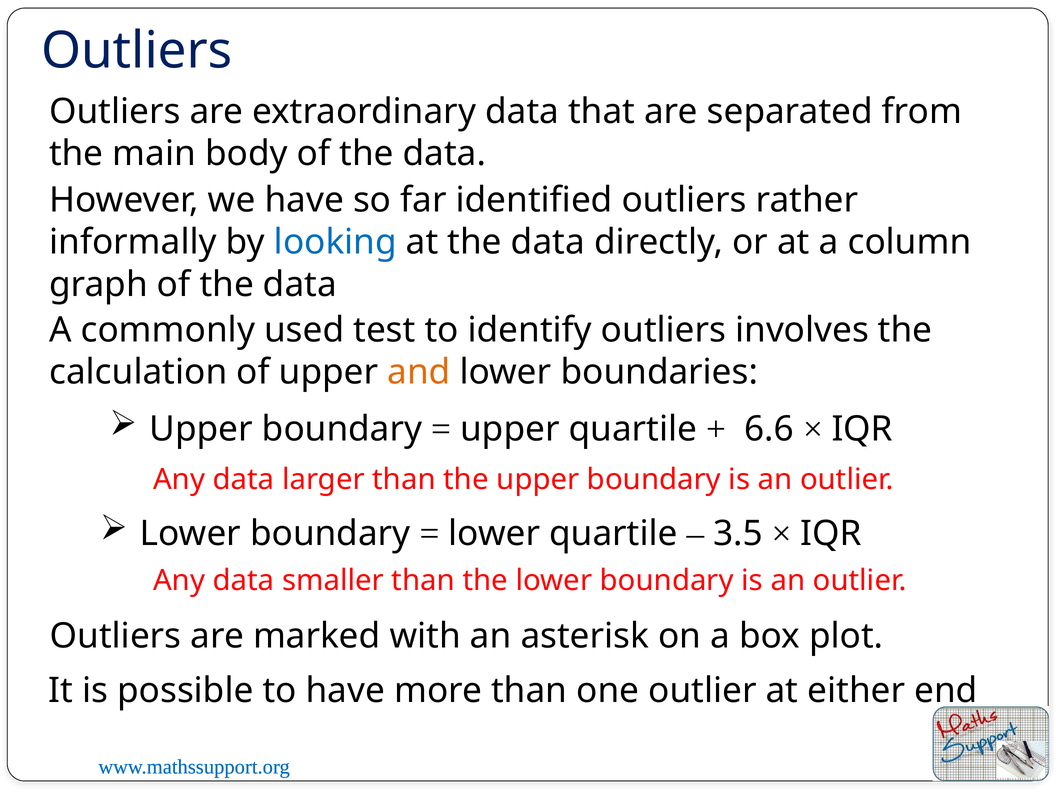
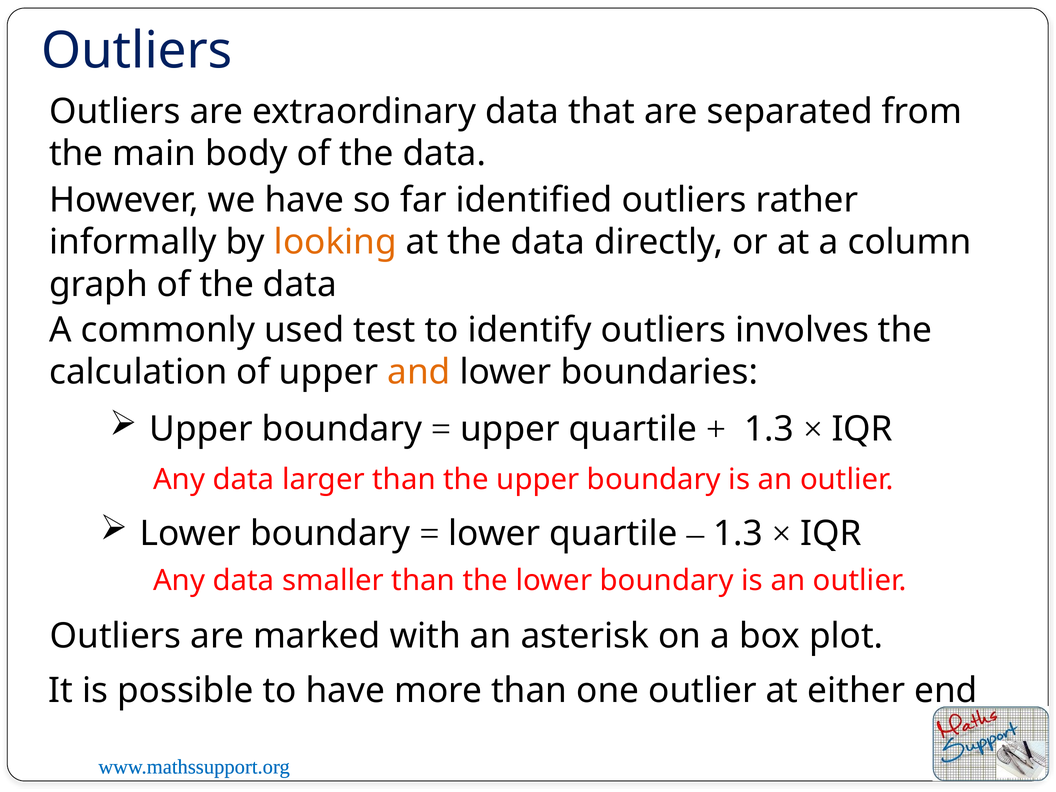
looking colour: blue -> orange (335, 242)
6.6: 6.6 -> 1.3 (769, 429)
3.5: 3.5 -> 1.3 (738, 534)
